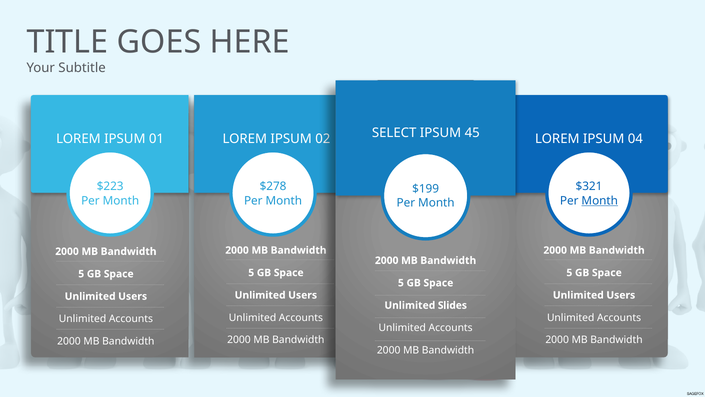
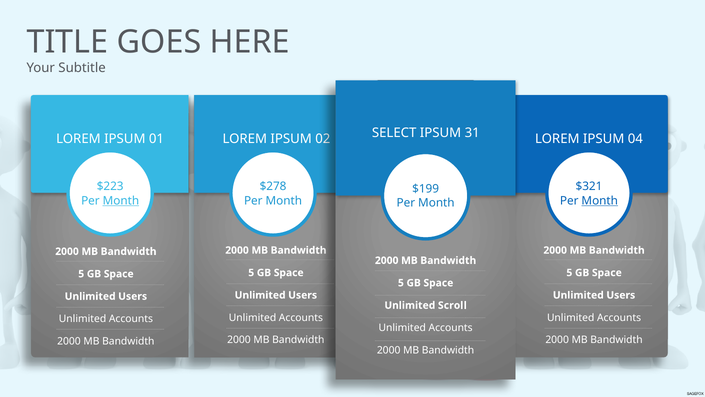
45: 45 -> 31 (472, 133)
Month underline: none -> present (121, 200)
Slides: Slides -> Scroll (452, 305)
